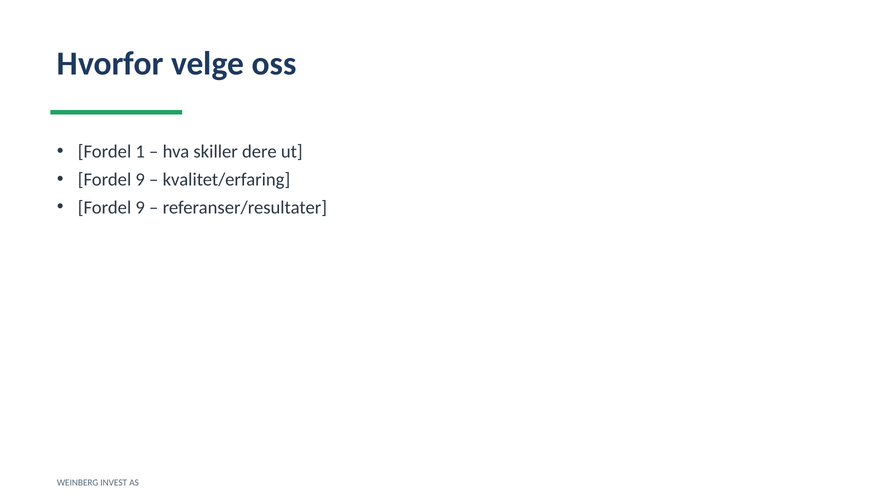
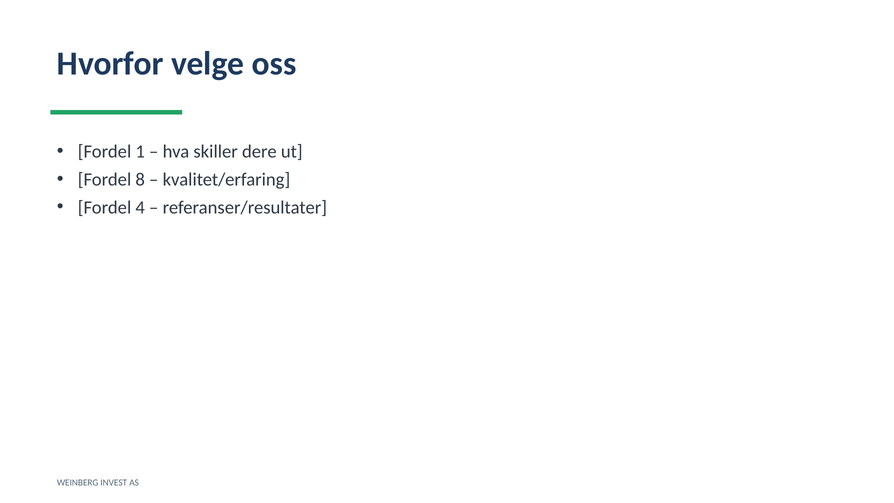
9: 9 -> 8 (140, 179)
9: 9 -> 4 (140, 207)
